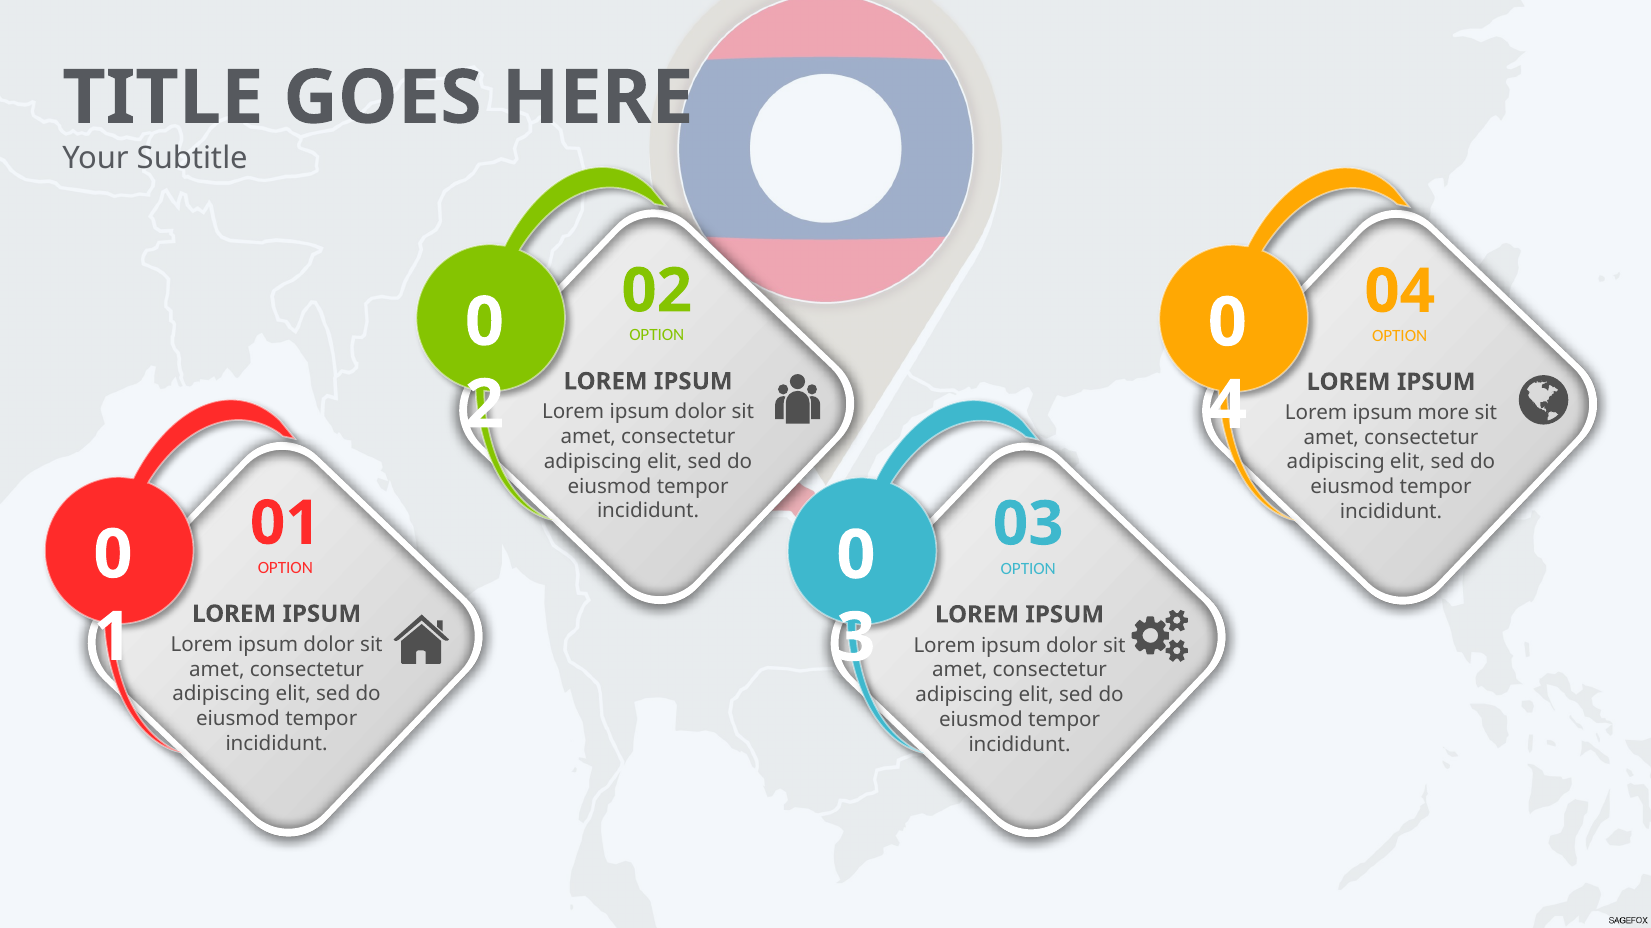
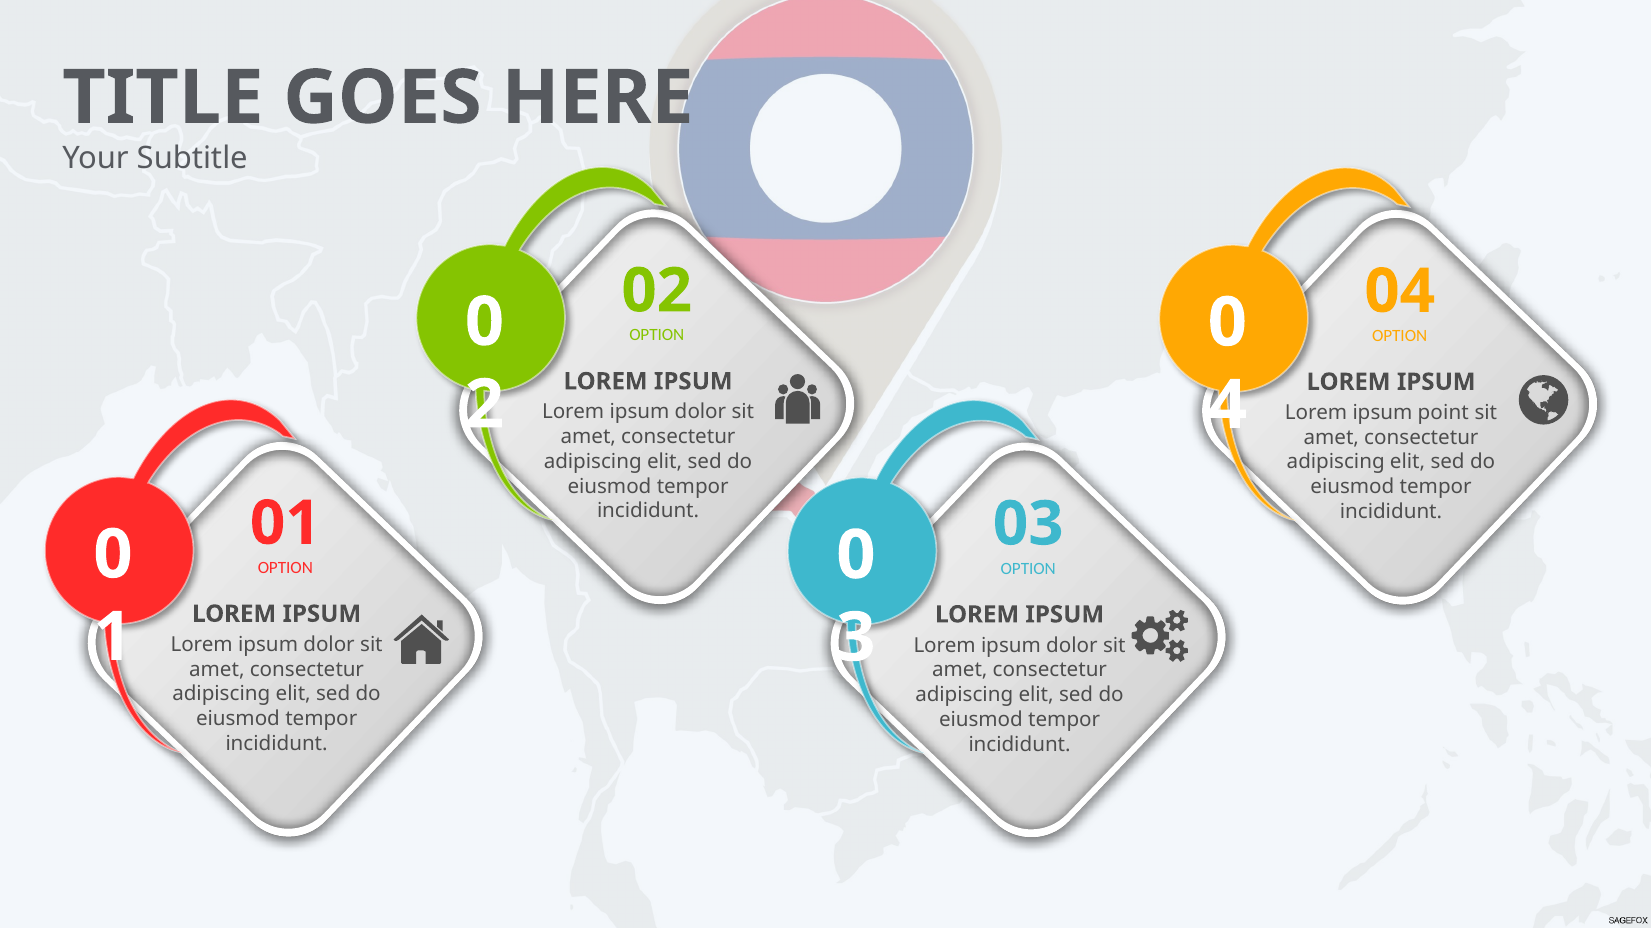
more: more -> point (1443, 413)
